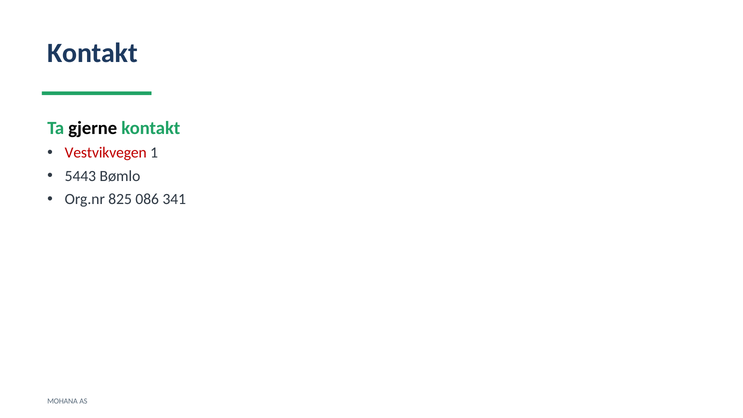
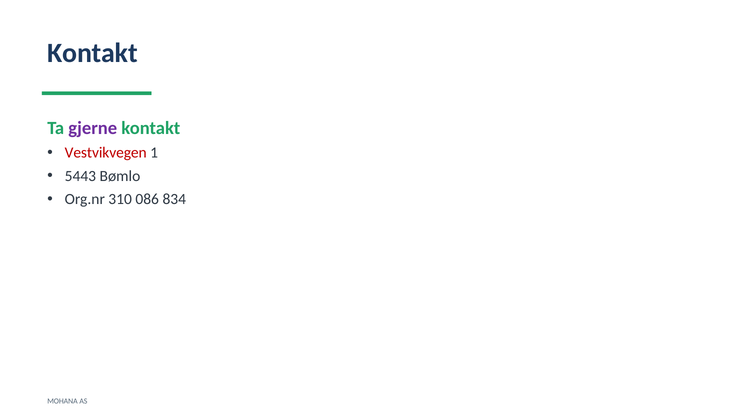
gjerne colour: black -> purple (93, 128)
825: 825 -> 310 (120, 199)
341: 341 -> 834 (174, 199)
